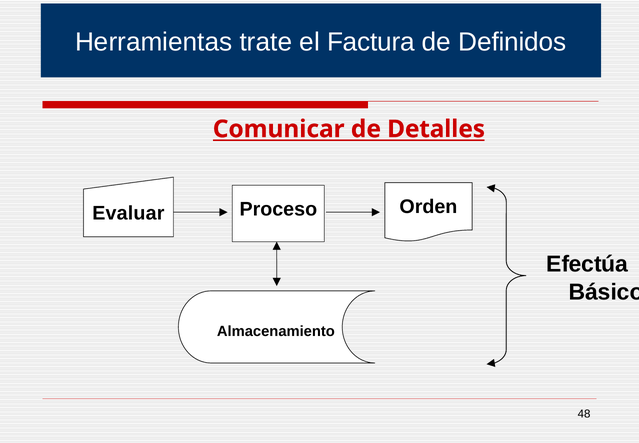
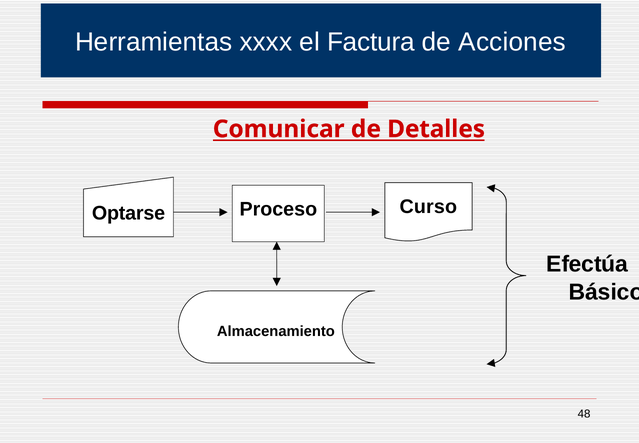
trate: trate -> xxxx (266, 42)
Definidos: Definidos -> Acciones (512, 42)
Evaluar: Evaluar -> Optarse (129, 213)
Orden: Orden -> Curso (428, 206)
